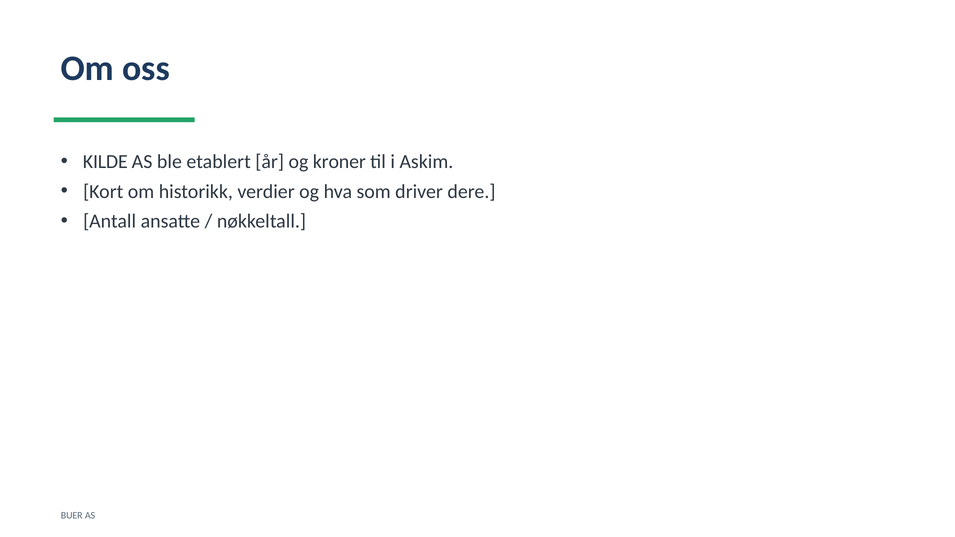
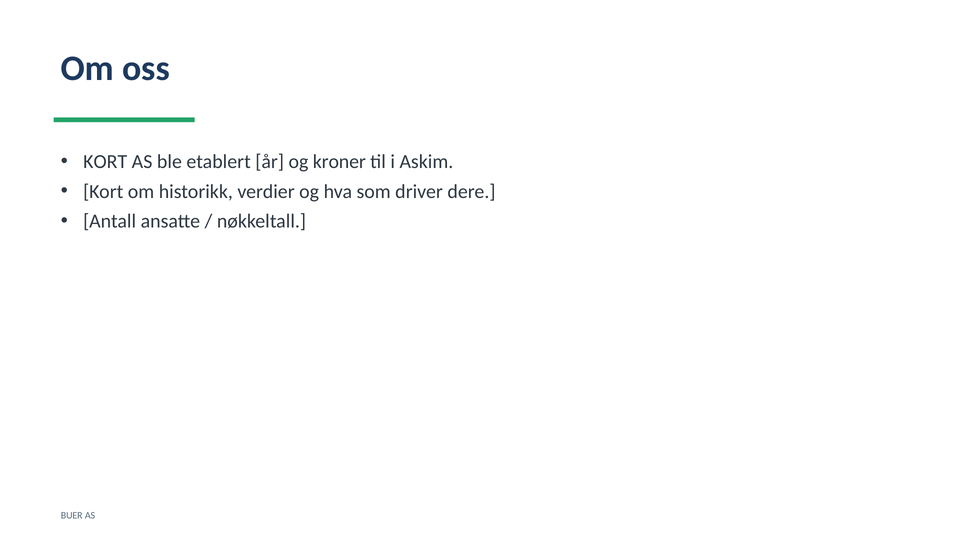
KILDE: KILDE -> KORT (105, 162)
